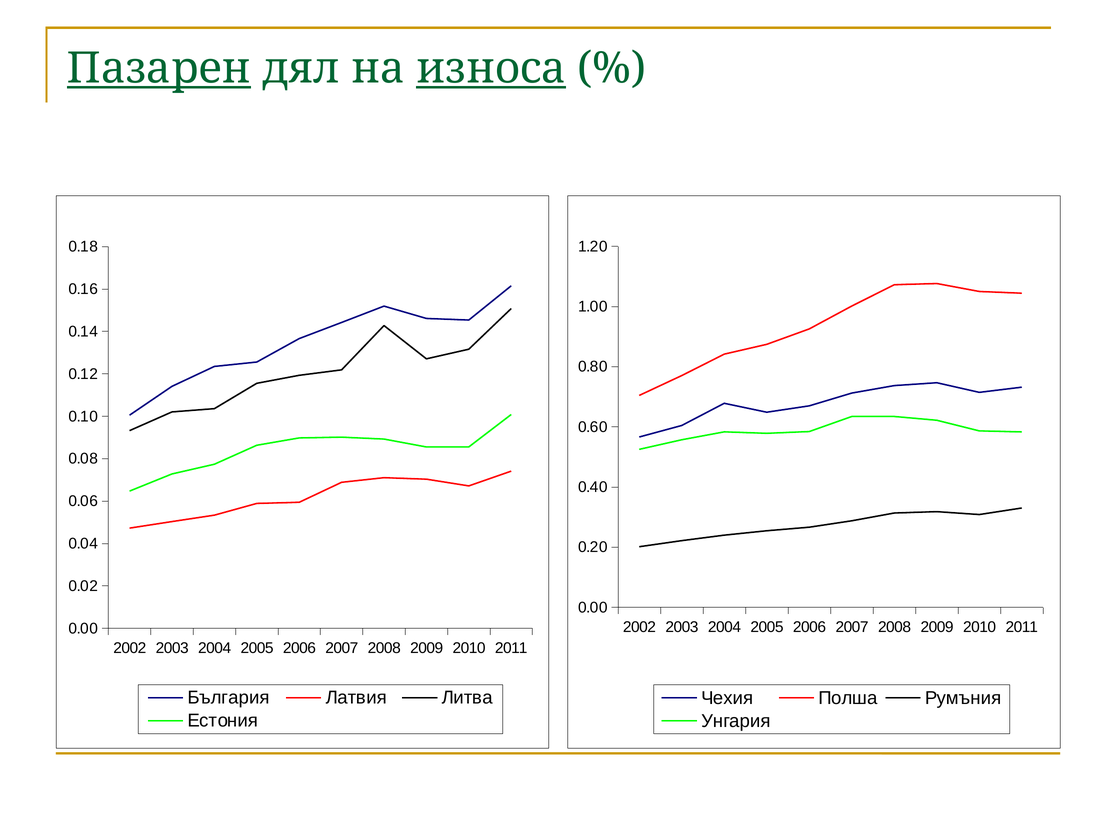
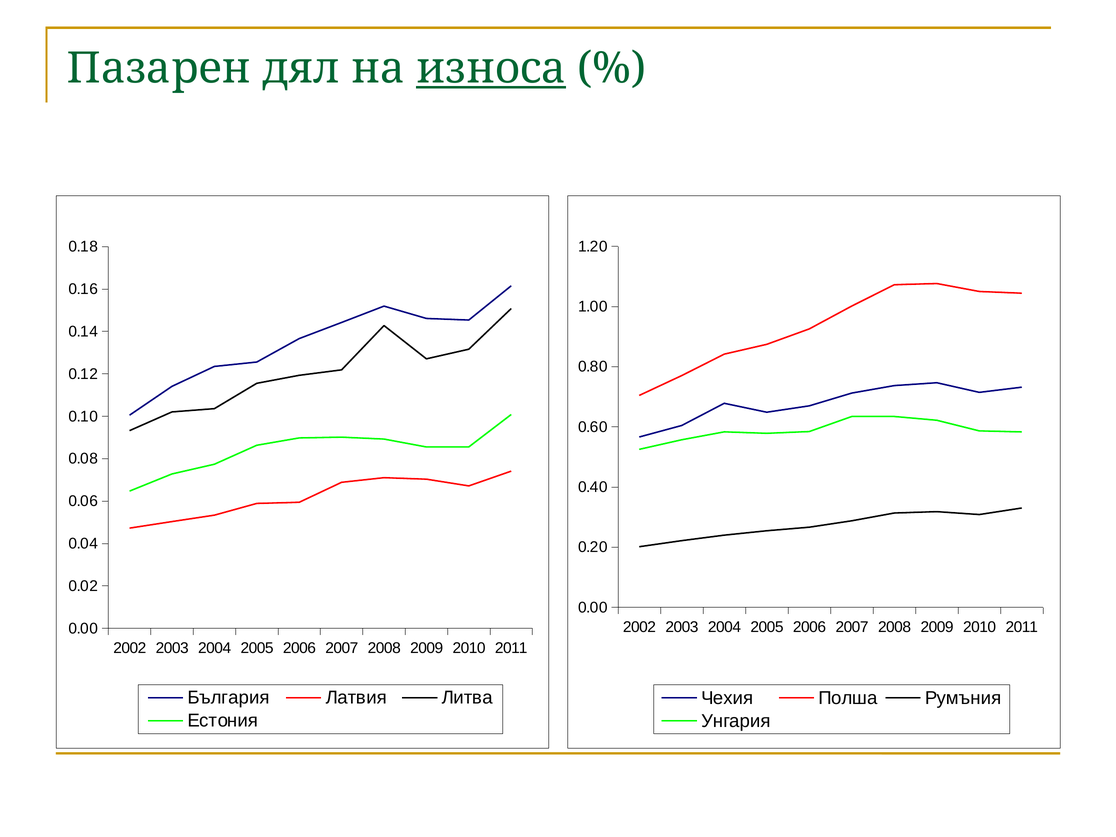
Пазарен underline: present -> none (159, 69)
